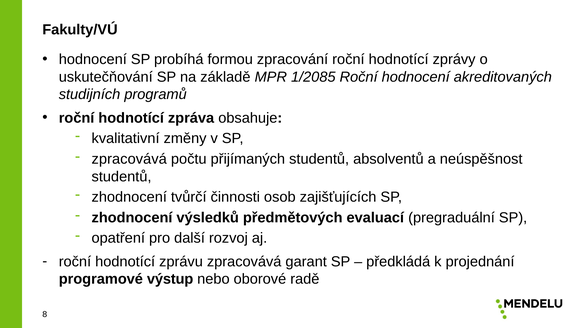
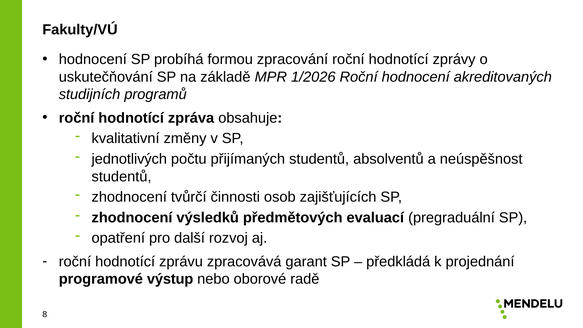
1/2085: 1/2085 -> 1/2026 (313, 77)
zpracovává: zpracovává -> jednotlivých (129, 159)
